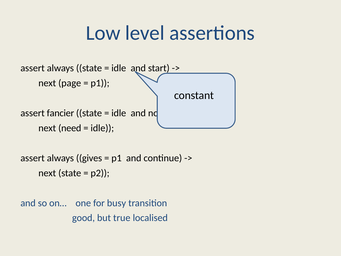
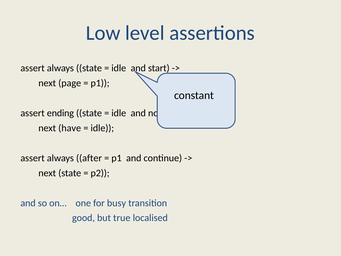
fancier: fancier -> ending (60, 113)
need: need -> have (70, 128)
gives: gives -> after (89, 158)
